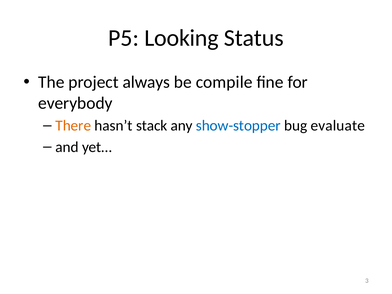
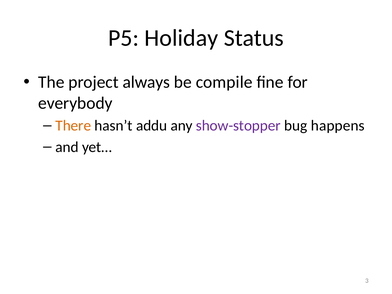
Looking: Looking -> Holiday (181, 38)
stack: stack -> addu (152, 126)
show-stopper colour: blue -> purple (238, 126)
evaluate: evaluate -> happens (338, 126)
